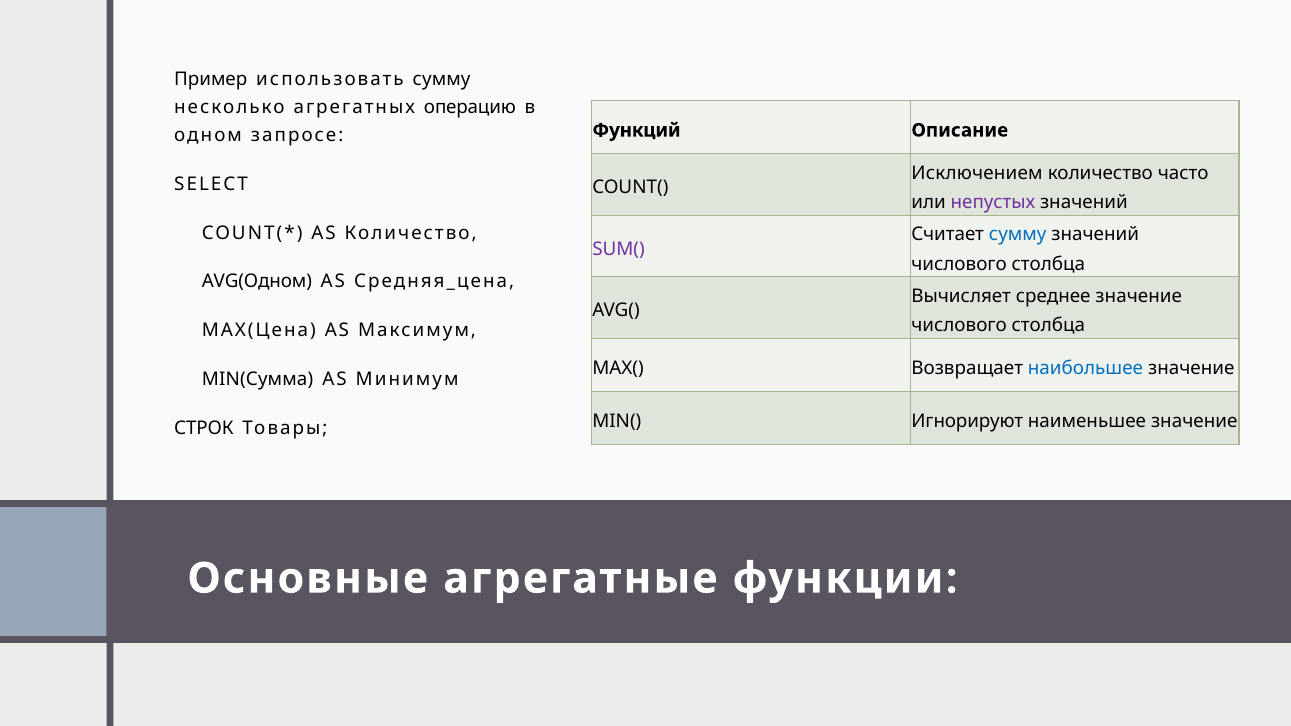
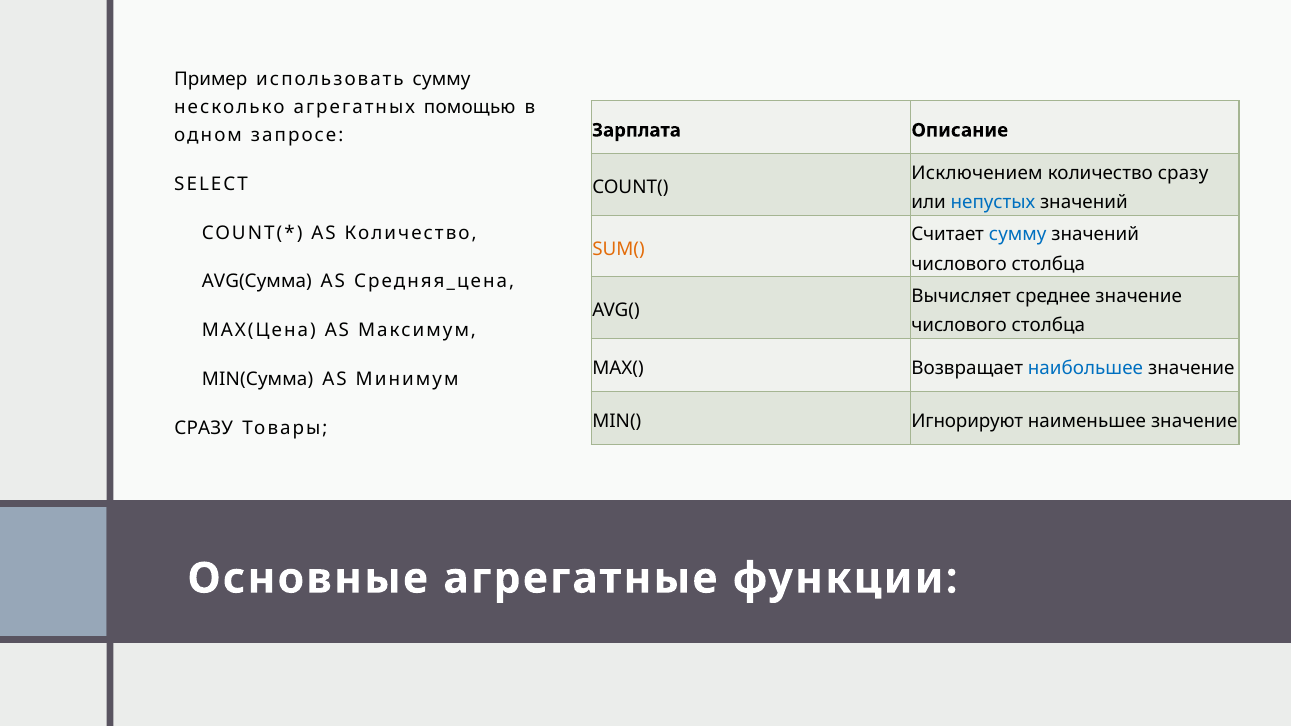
операцию: операцию -> помощью (470, 107)
Функций: Функций -> Зарплата (636, 130)
количество часто: часто -> сразу (1183, 173)
непустых colour: purple -> blue (993, 202)
SUM( colour: purple -> orange (619, 249)
AVG(Одном: AVG(Одном -> AVG(Сумма (257, 282)
СТРОК: СТРОК -> СРАЗУ (204, 428)
